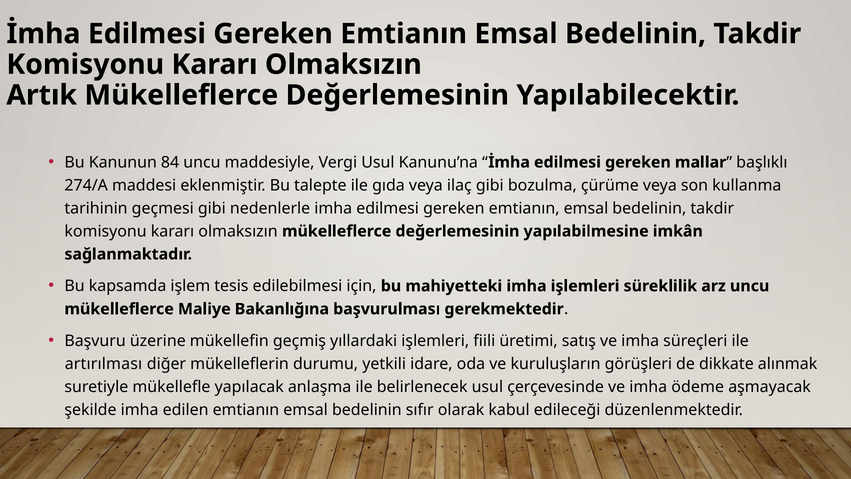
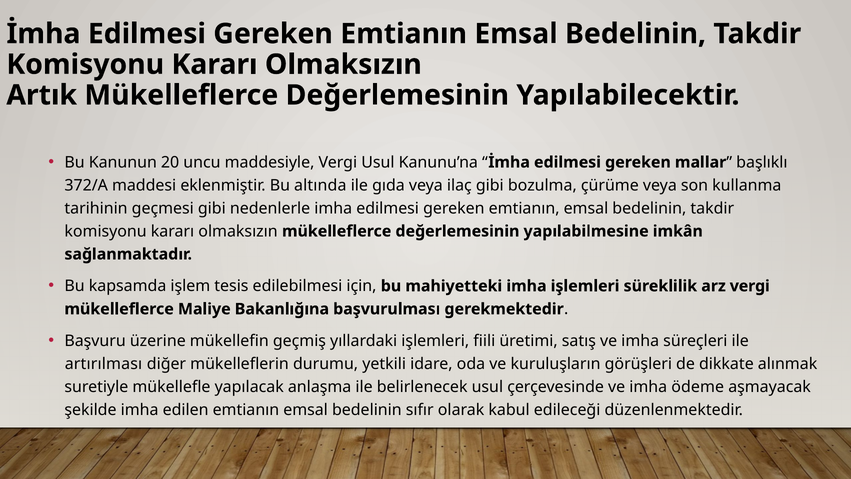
84: 84 -> 20 (170, 162)
274/A: 274/A -> 372/A (86, 185)
talepte: talepte -> altında (320, 185)
arz uncu: uncu -> vergi (750, 286)
